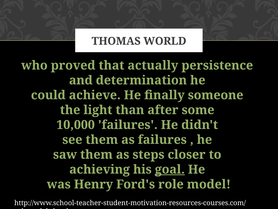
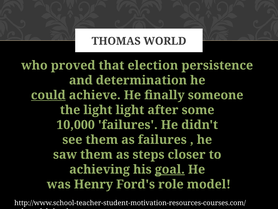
actually: actually -> election (153, 65)
could underline: none -> present (48, 95)
light than: than -> light (130, 110)
